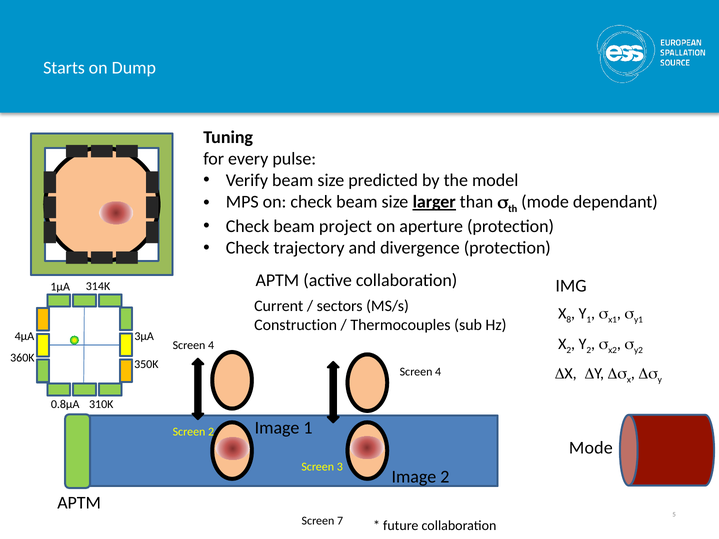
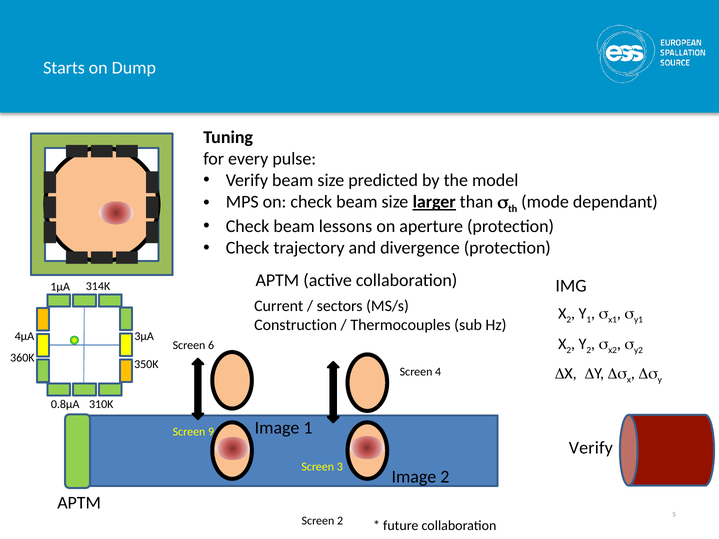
project: project -> lessons (346, 227)
8: 8 -> 2 (569, 320)
4: 4 -> 6 (211, 346)
Screen 2: 2 -> 9 (211, 432)
Mode: Mode -> Verify (591, 448)
Screen 7: 7 -> 2 (340, 521)
